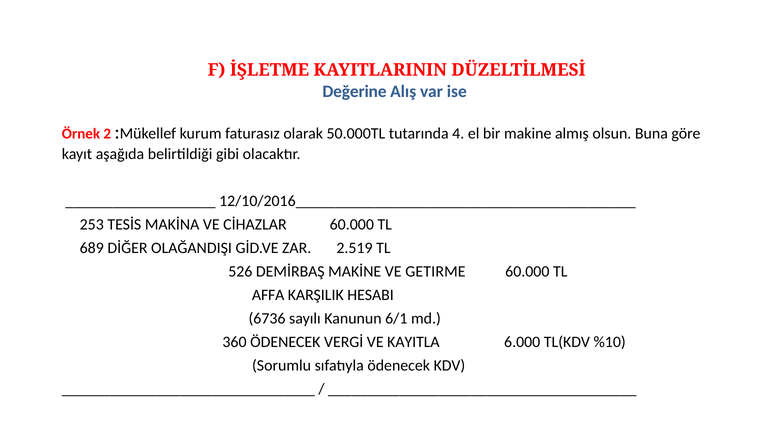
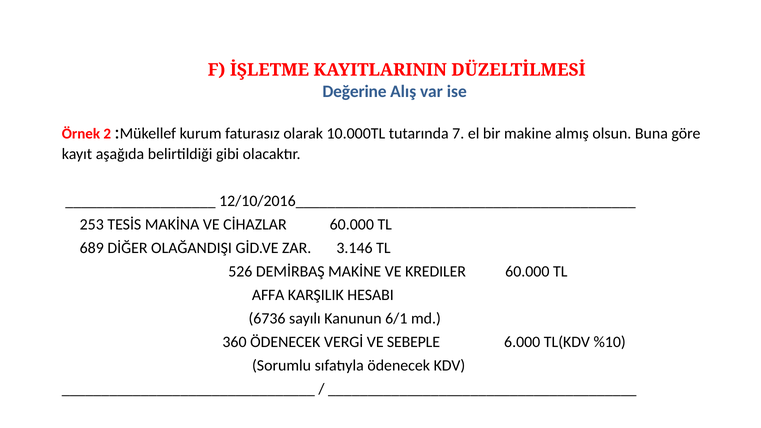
50.000TL: 50.000TL -> 10.000TL (356, 133)
4: 4 -> 7 (458, 133)
2.519: 2.519 -> 3.146 (355, 248)
GETIRME: GETIRME -> KREDILER (436, 272)
KAYITLA: KAYITLA -> SEBEPLE (413, 342)
